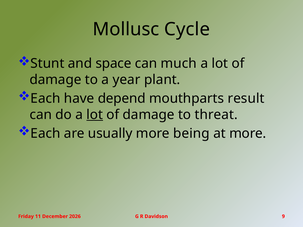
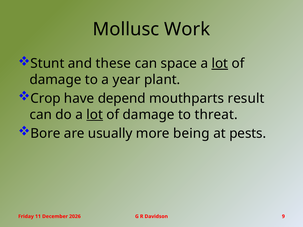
Cycle: Cycle -> Work (187, 29)
space: space -> these (113, 64)
much: much -> space (179, 64)
lot underline: none -> present (220, 64)
Each: Each -> Crop (46, 99)
Each: Each -> Bore (45, 134)
at more: more -> pests (248, 134)
